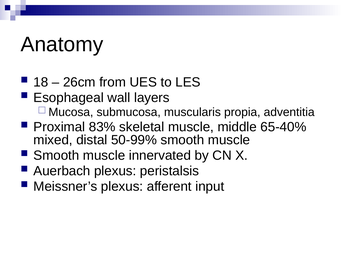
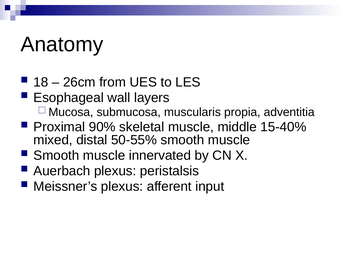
83%: 83% -> 90% (102, 127)
65-40%: 65-40% -> 15-40% (283, 127)
50-99%: 50-99% -> 50-55% (134, 139)
